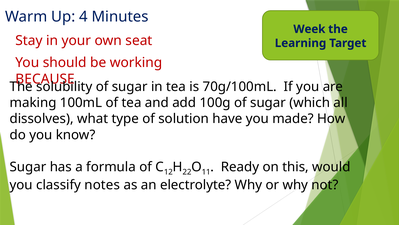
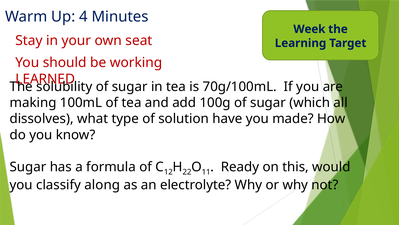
BECAUSE: BECAUSE -> LEARNED (45, 79)
notes: notes -> along (102, 185)
